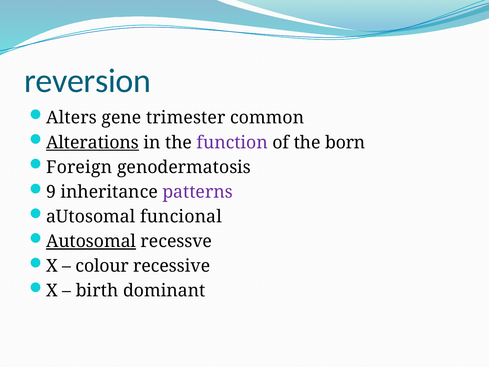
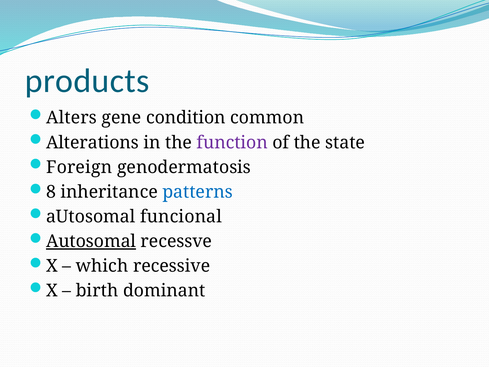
reversion: reversion -> products (87, 81)
trimester: trimester -> condition (186, 118)
Alterations underline: present -> none (92, 142)
born: born -> state (345, 142)
9: 9 -> 8 (51, 192)
patterns colour: purple -> blue (198, 192)
colour: colour -> which (102, 266)
